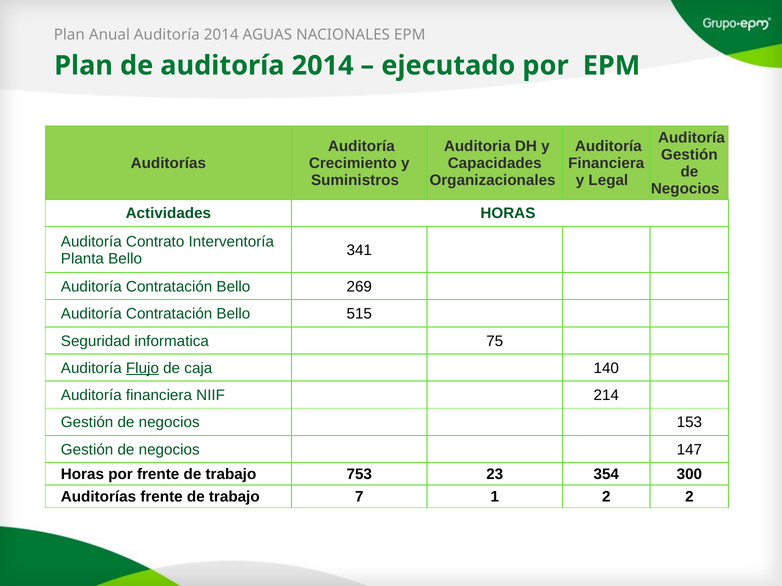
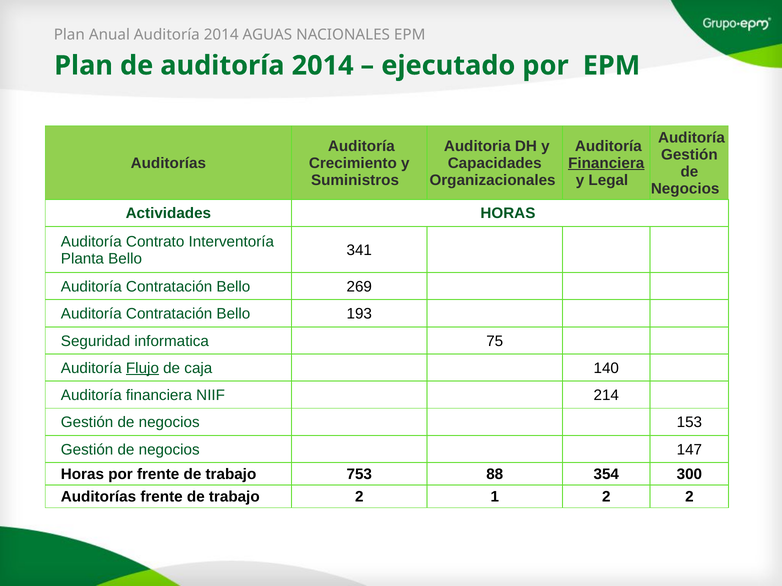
Financiera underline: none -> present (606, 163)
515: 515 -> 193 (359, 314)
23: 23 -> 88 (495, 475)
trabajo 7: 7 -> 2 (359, 497)
